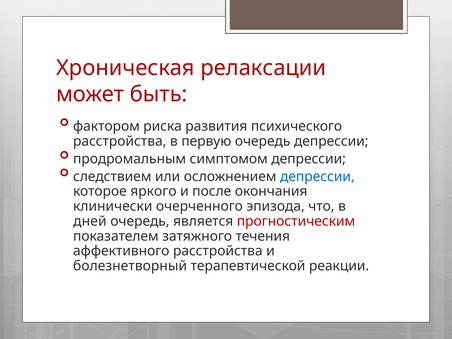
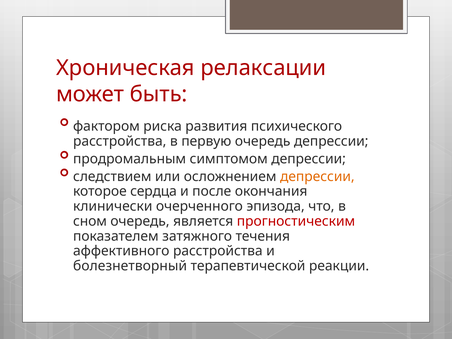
депрессии colour: blue -> orange (317, 177)
яркого: яркого -> сердца (154, 191)
дней: дней -> сном (90, 221)
